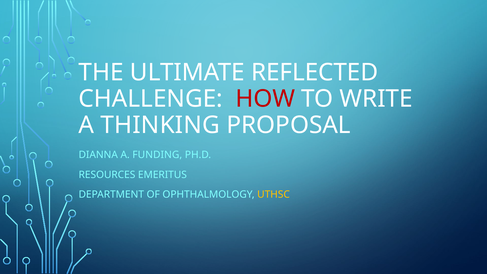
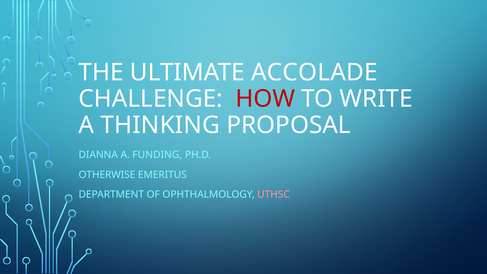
REFLECTED: REFLECTED -> ACCOLADE (314, 72)
RESOURCES: RESOURCES -> OTHERWISE (107, 175)
UTHSC colour: yellow -> pink (274, 194)
